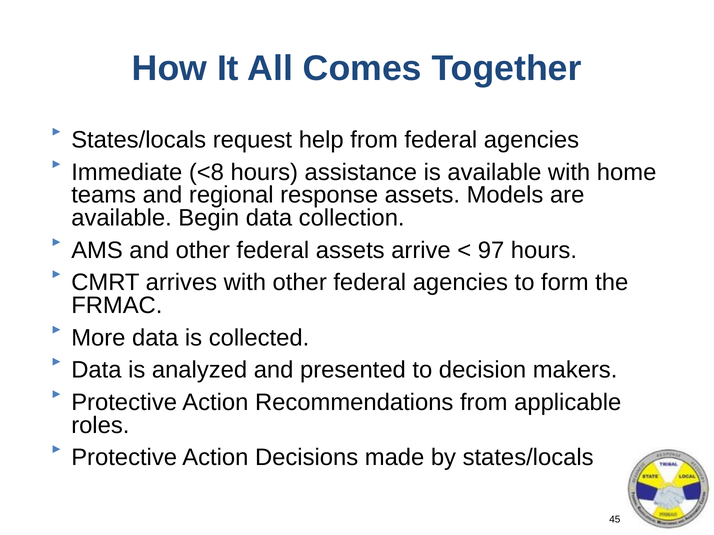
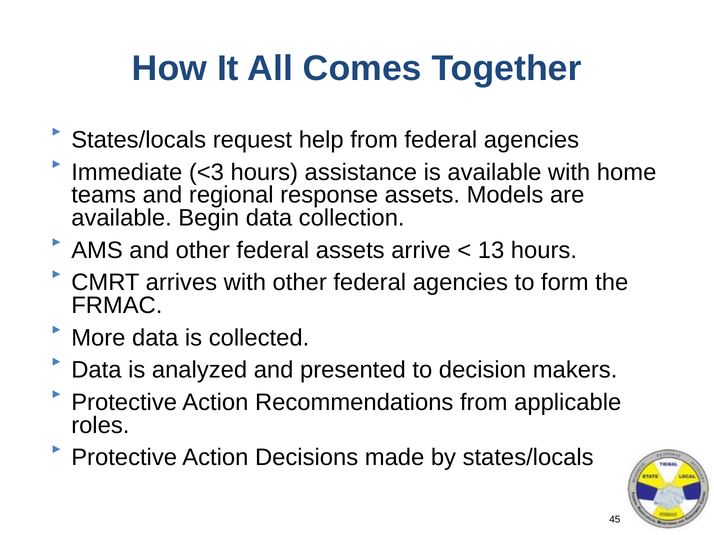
<8: <8 -> <3 (206, 172)
97: 97 -> 13 (491, 250)
